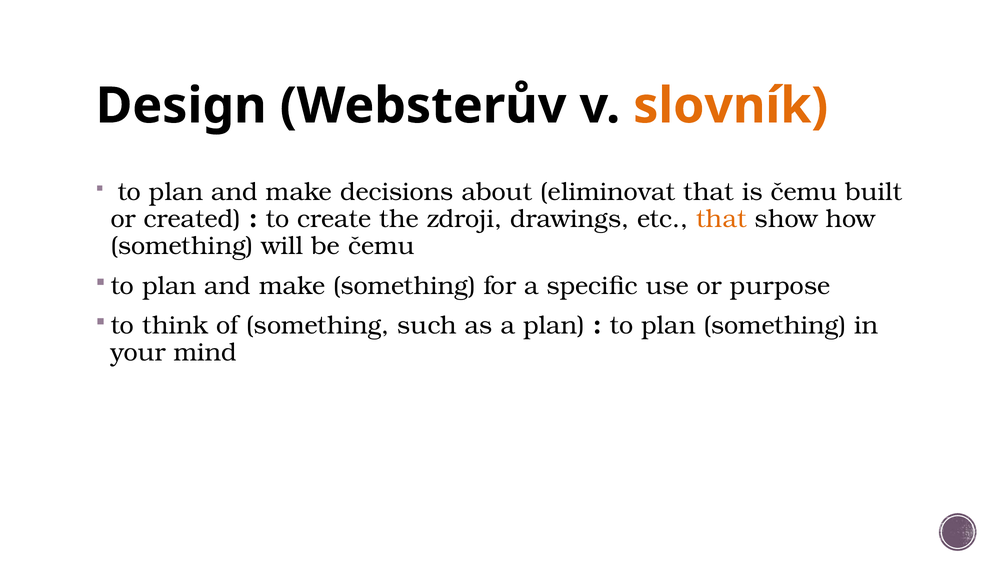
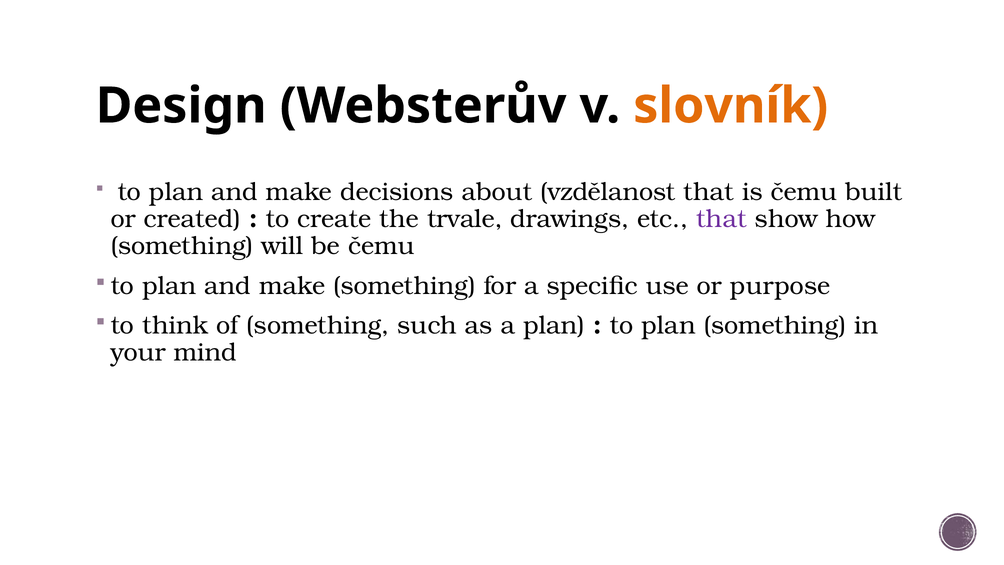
eliminovat: eliminovat -> vzdělanost (608, 192)
zdroji: zdroji -> trvale (465, 219)
that colour: orange -> purple (722, 219)
